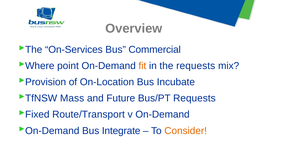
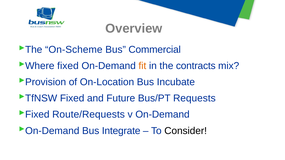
On-Services: On-Services -> On-Scheme (74, 50)
point: point -> fixed (68, 66)
the requests: requests -> contracts (196, 66)
Mass: Mass -> Fixed (72, 98)
Route/Transport: Route/Transport -> Route/Requests (89, 115)
Consider colour: orange -> black (186, 131)
